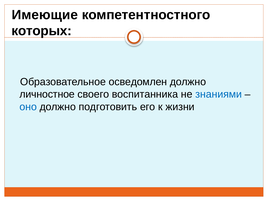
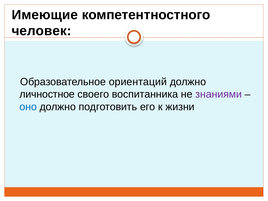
которых: которых -> человек (41, 31)
осведомлен: осведомлен -> ориентаций (138, 82)
знаниями colour: blue -> purple (219, 94)
